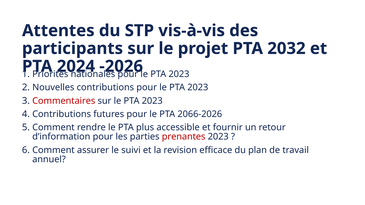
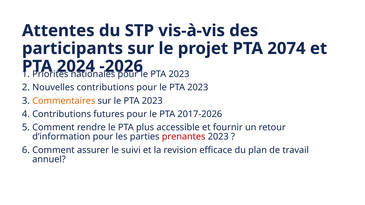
2032: 2032 -> 2074 (286, 49)
Commentaires colour: red -> orange (64, 101)
2066-2026: 2066-2026 -> 2017-2026 (200, 114)
